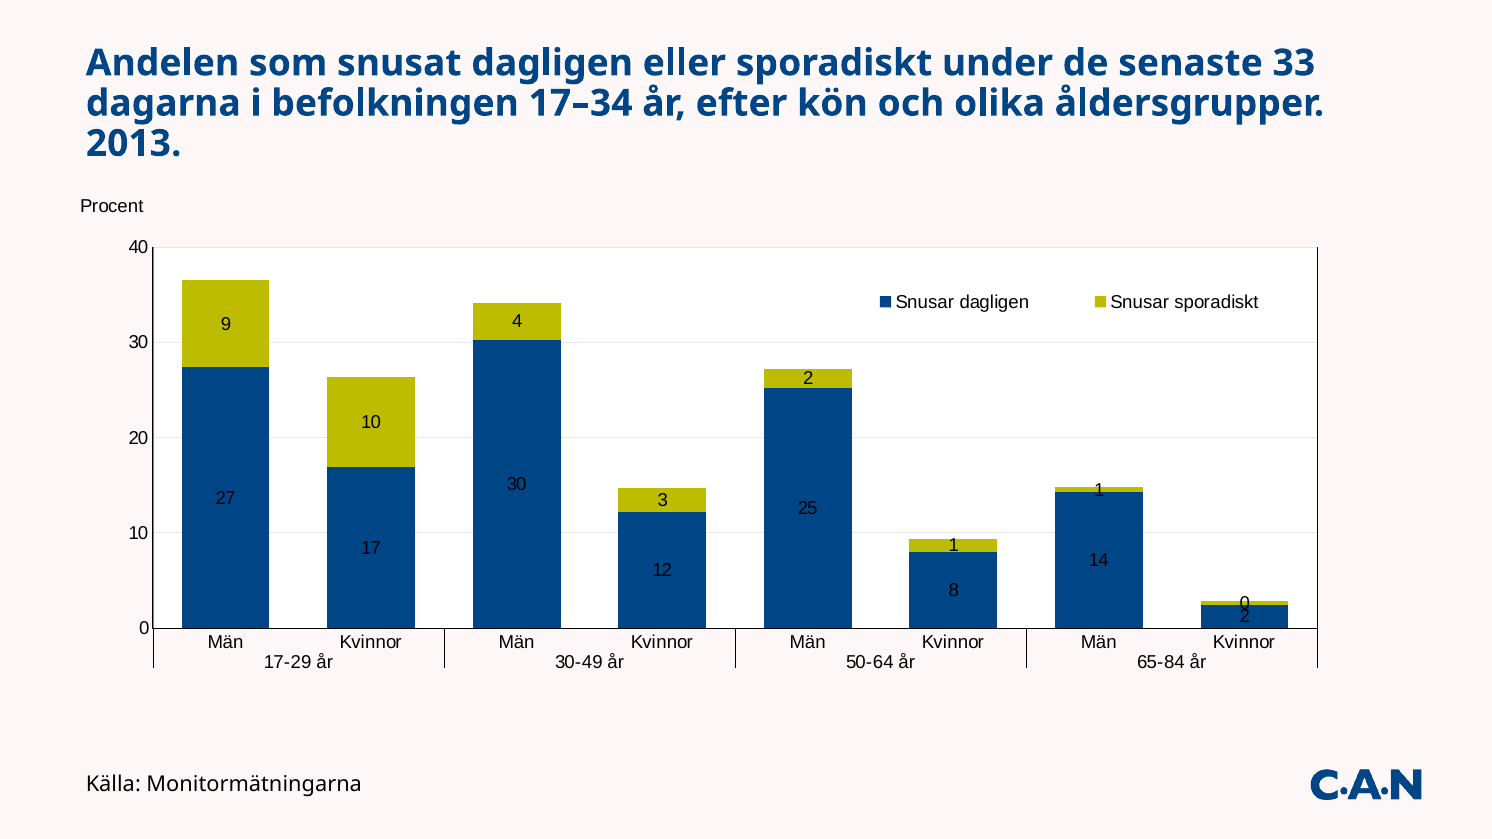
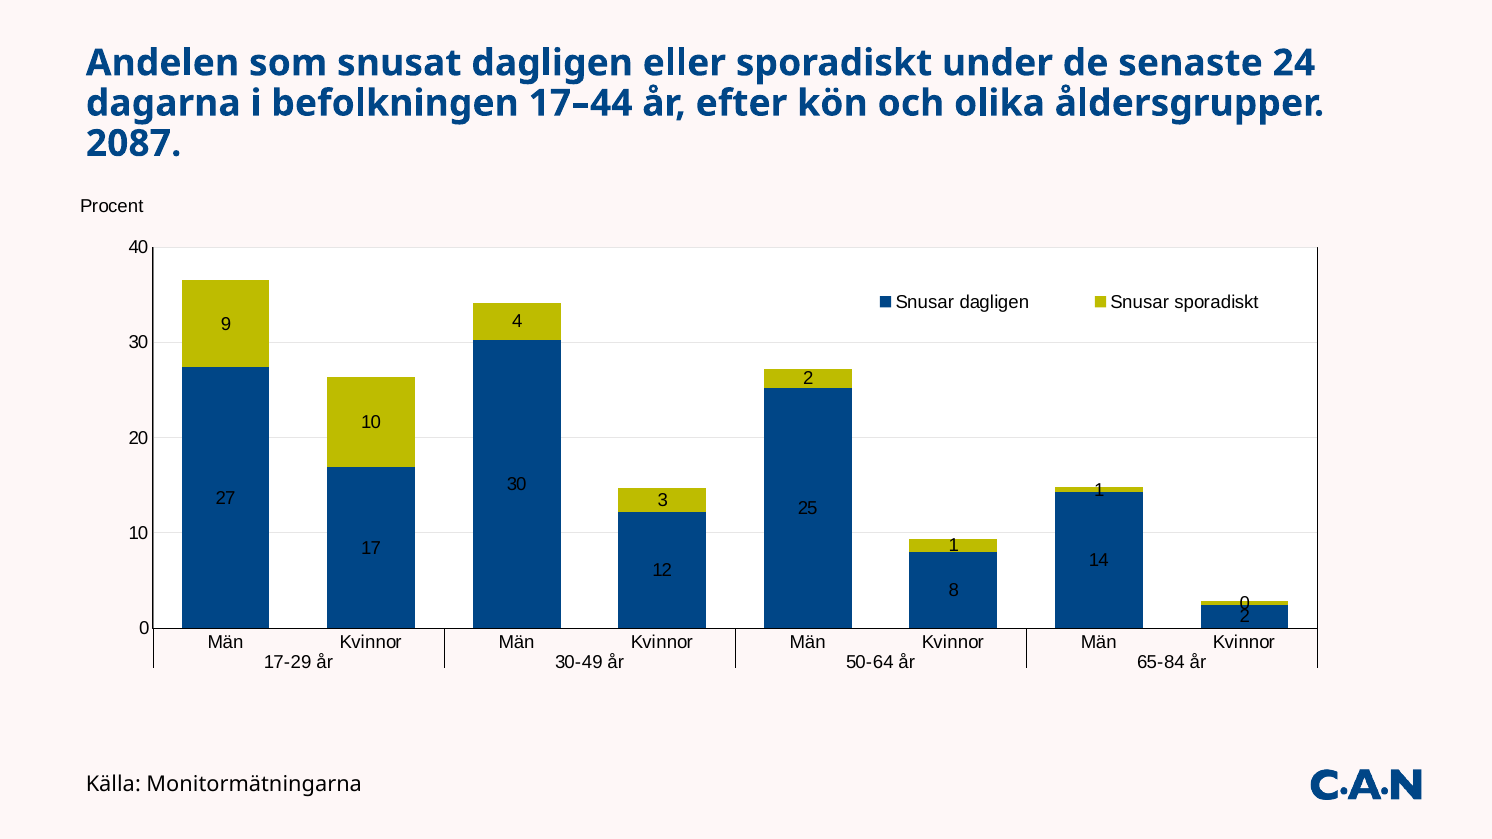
33: 33 -> 24 (1294, 63)
17–34: 17–34 -> 17–44 (581, 103)
2013: 2013 -> 2087 (134, 144)
